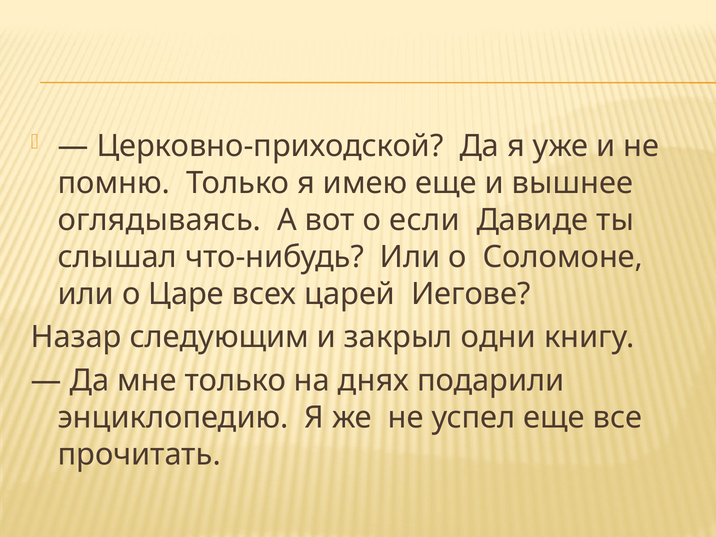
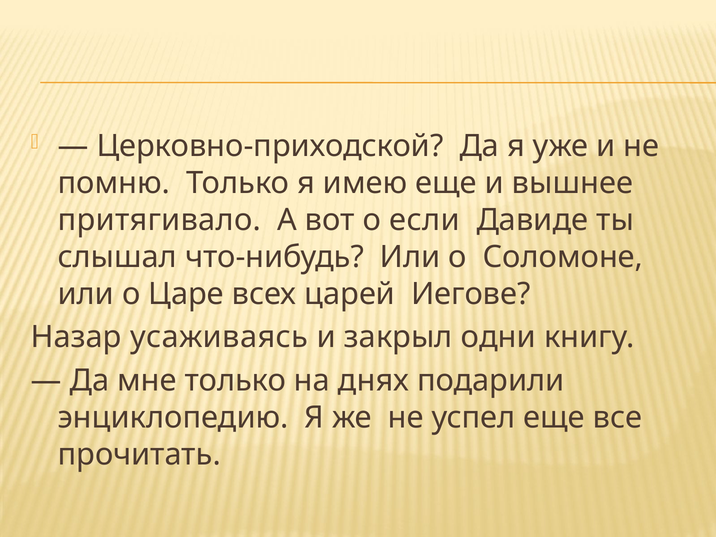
оглядываясь: оглядываясь -> притягивало (159, 220)
следующим: следующим -> усаживаясь (219, 337)
